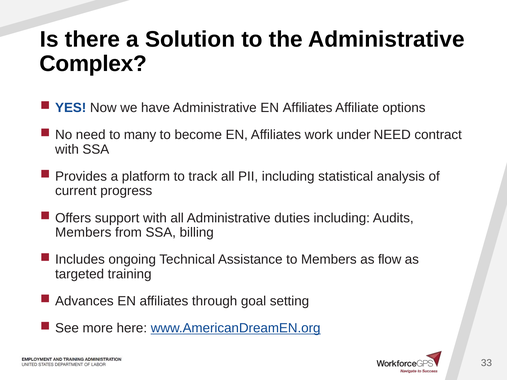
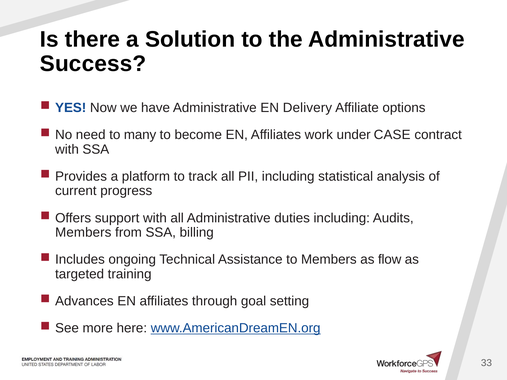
Complex: Complex -> Success (93, 64)
Administrative EN Affiliates: Affiliates -> Delivery (307, 108)
under NEED: NEED -> CASE (392, 135)
